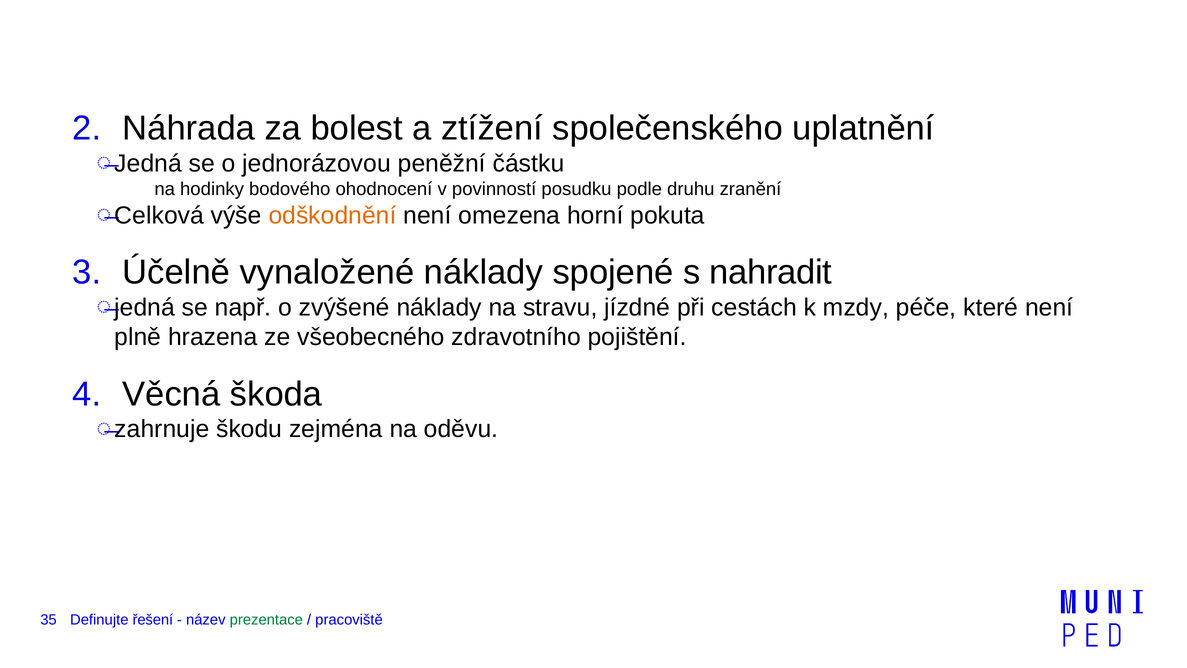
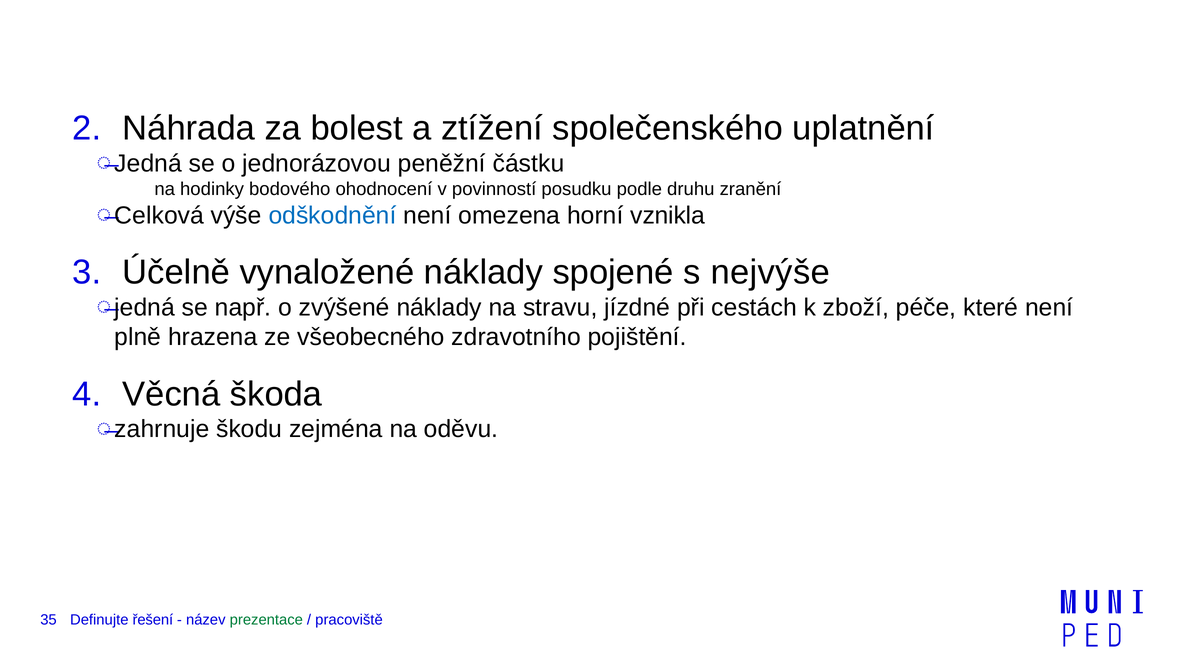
odškodnění colour: orange -> blue (333, 215)
pokuta: pokuta -> vznikla (668, 215)
nahradit: nahradit -> nejvýše (770, 272)
mzdy: mzdy -> zboží (856, 307)
